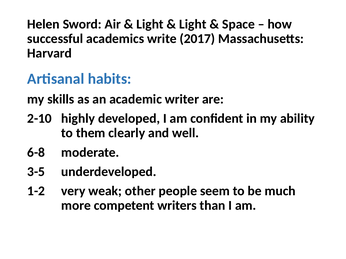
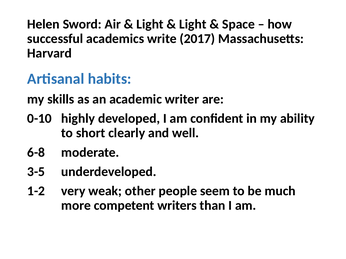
2-10: 2-10 -> 0-10 (40, 119)
them: them -> short (91, 133)
